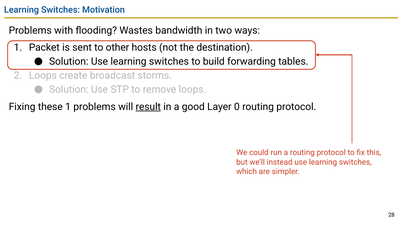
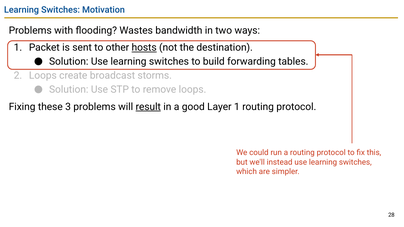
hosts underline: none -> present (144, 48)
these 1: 1 -> 3 (68, 107)
Layer 0: 0 -> 1 (237, 107)
